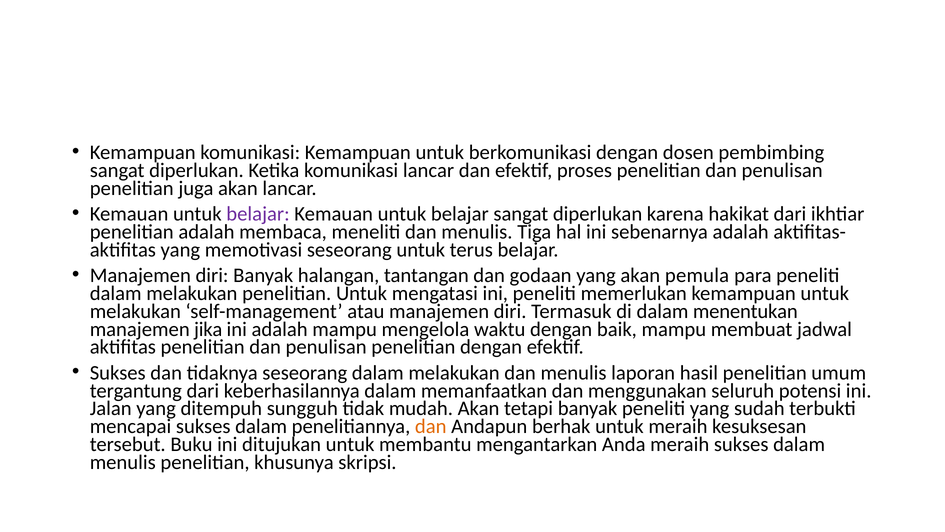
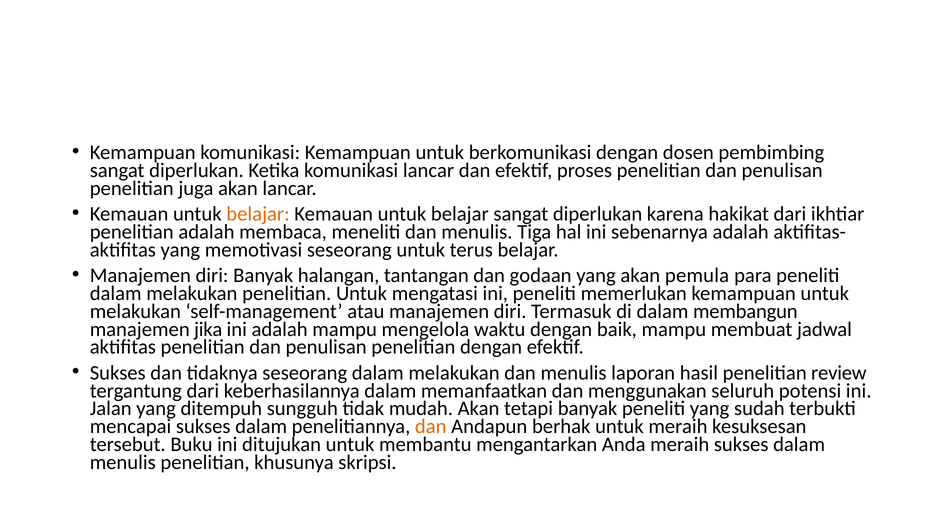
belajar colour: purple -> orange (258, 214)
menentukan: menentukan -> membangun (745, 311)
umum: umum -> review (839, 373)
